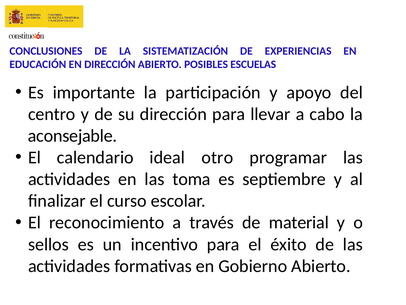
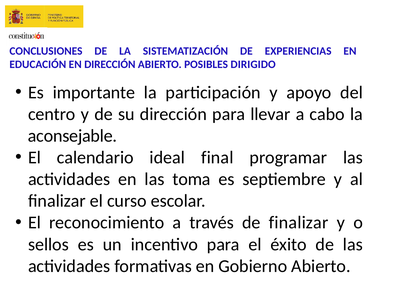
ESCUELAS: ESCUELAS -> DIRIGIDO (253, 64)
otro: otro -> final (217, 157)
de material: material -> finalizar (299, 222)
